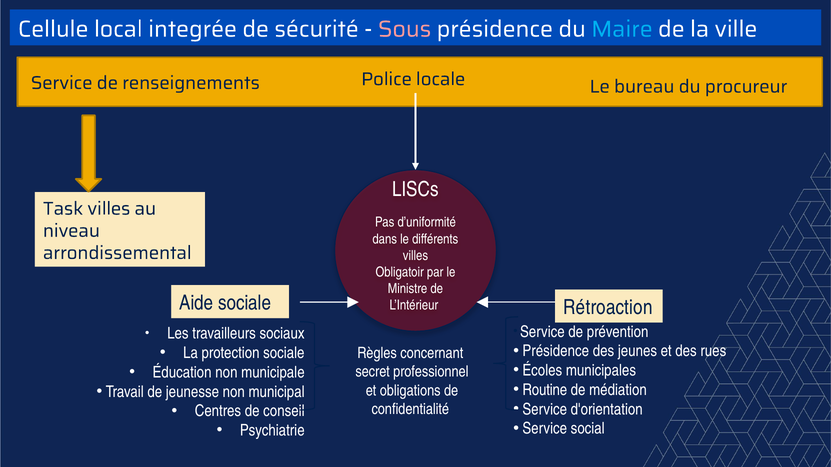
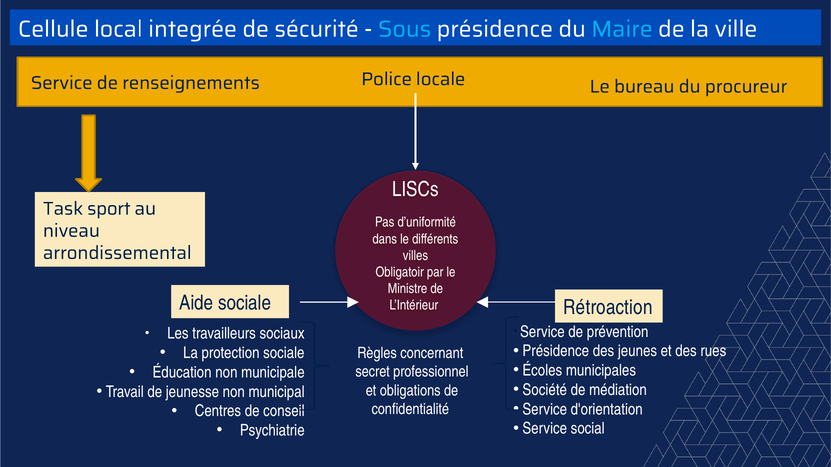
Sous colour: pink -> light blue (405, 29)
Task villes: villes -> sport (109, 209)
Routine: Routine -> Société (545, 390)
